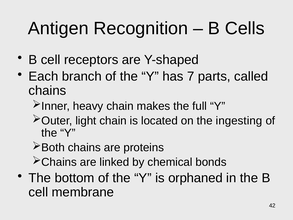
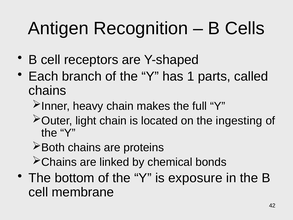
7: 7 -> 1 (191, 76)
orphaned: orphaned -> exposure (195, 178)
